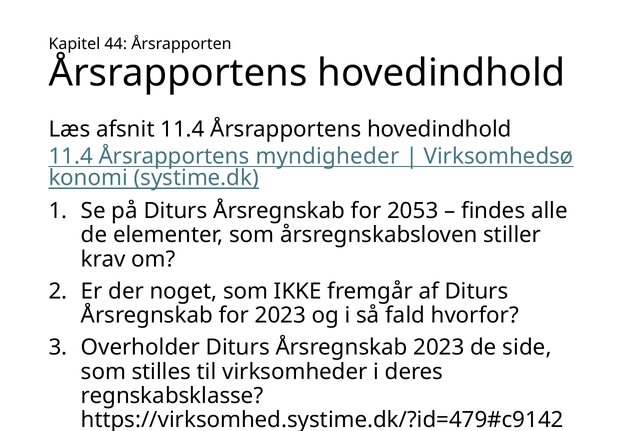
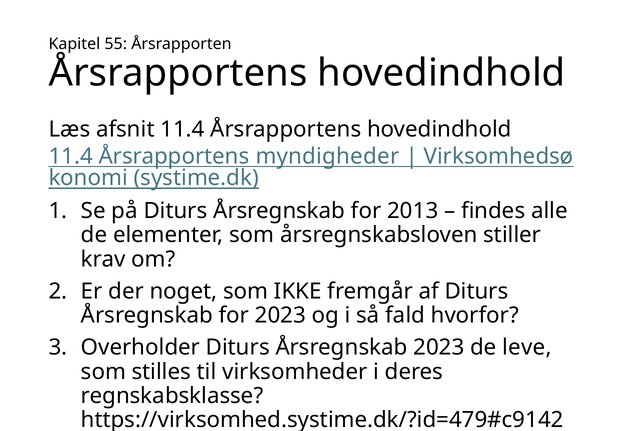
44: 44 -> 55 (116, 44)
2053: 2053 -> 2013 (413, 211)
side: side -> leve (527, 348)
